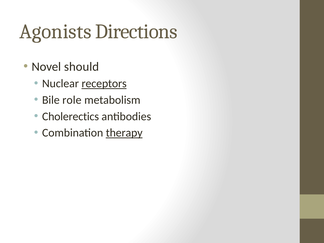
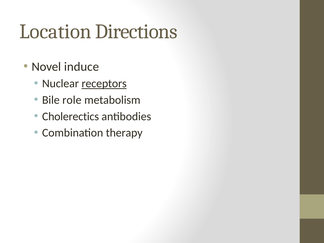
Agonists: Agonists -> Location (55, 31)
should: should -> induce (81, 67)
therapy underline: present -> none (124, 133)
